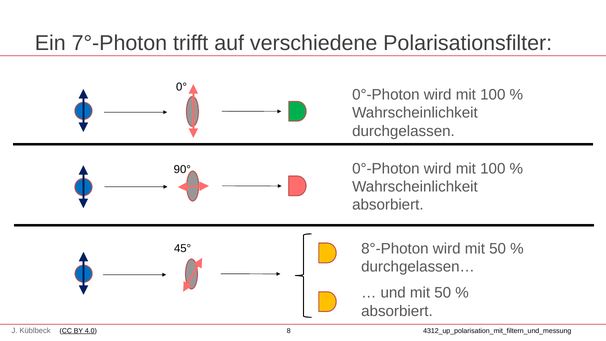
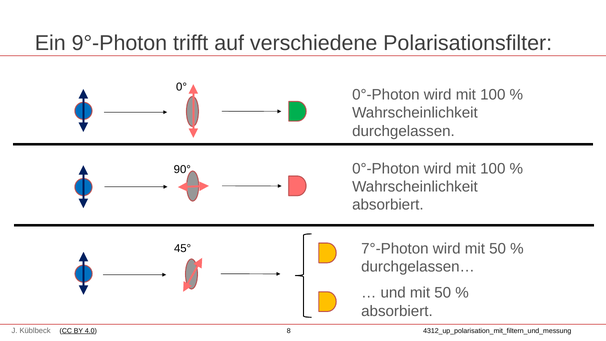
7°-Photon: 7°-Photon -> 9°-Photon (119, 43)
8°-Photon: 8°-Photon -> 7°-Photon (395, 248)
